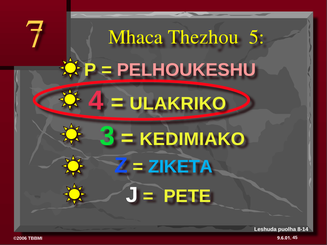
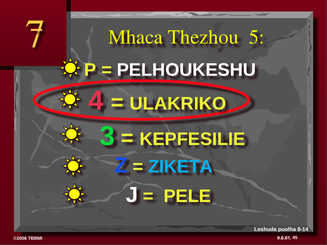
PELHOUKESHU colour: pink -> white (186, 70)
KEDIMIAKO: KEDIMIAKO -> KEPFESILIE (192, 139)
PETE: PETE -> PELE (187, 196)
